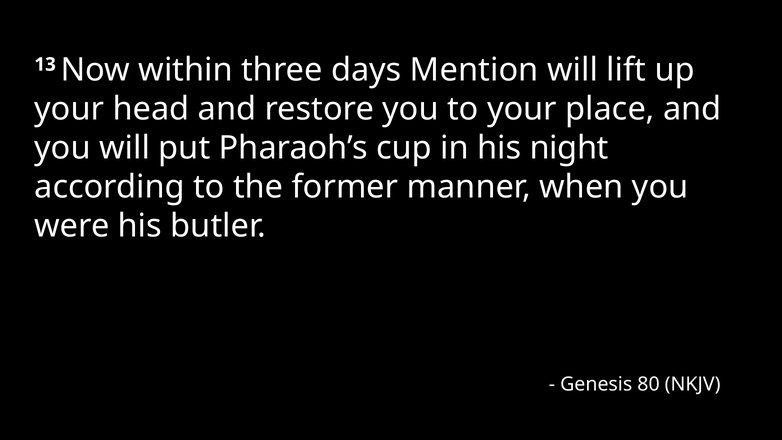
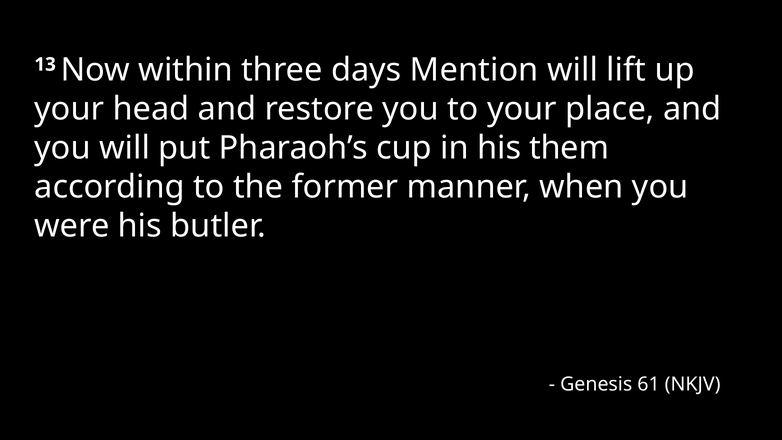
night: night -> them (569, 148)
80: 80 -> 61 (649, 384)
